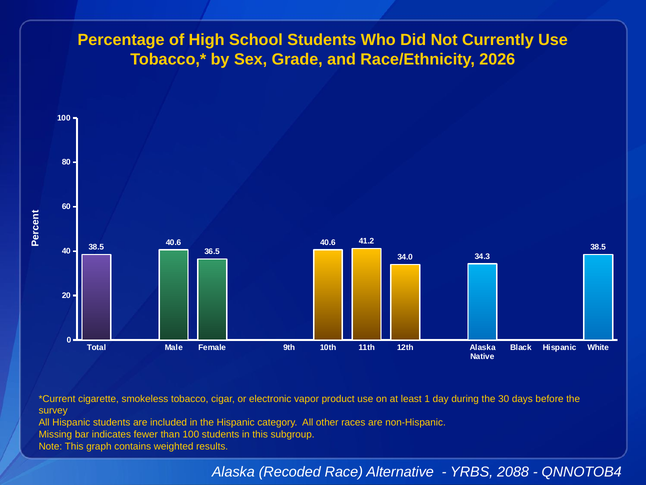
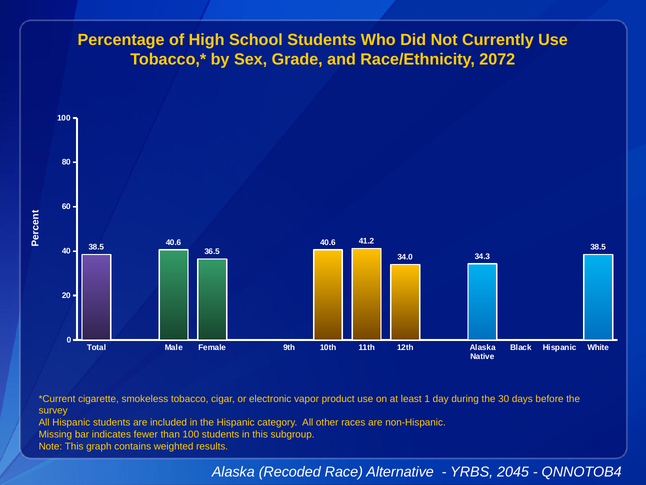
2026: 2026 -> 2072 (497, 59)
2088: 2088 -> 2045 (513, 472)
